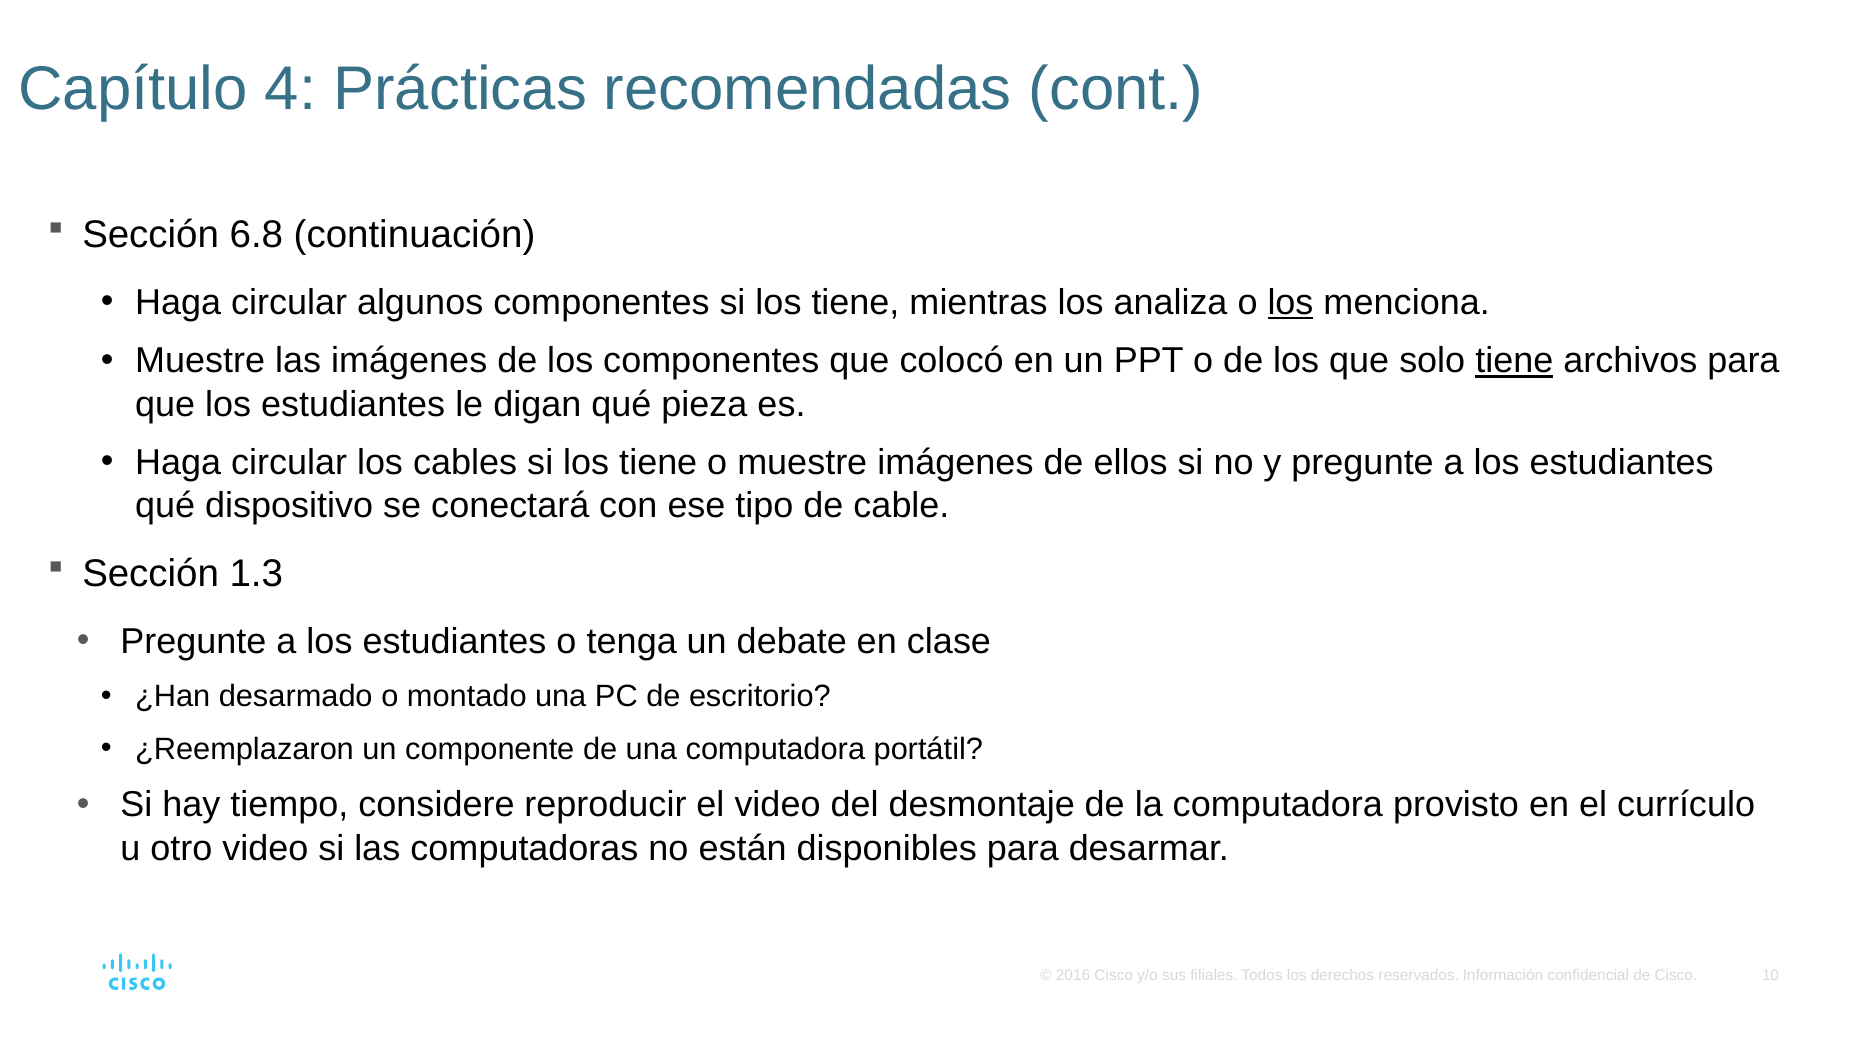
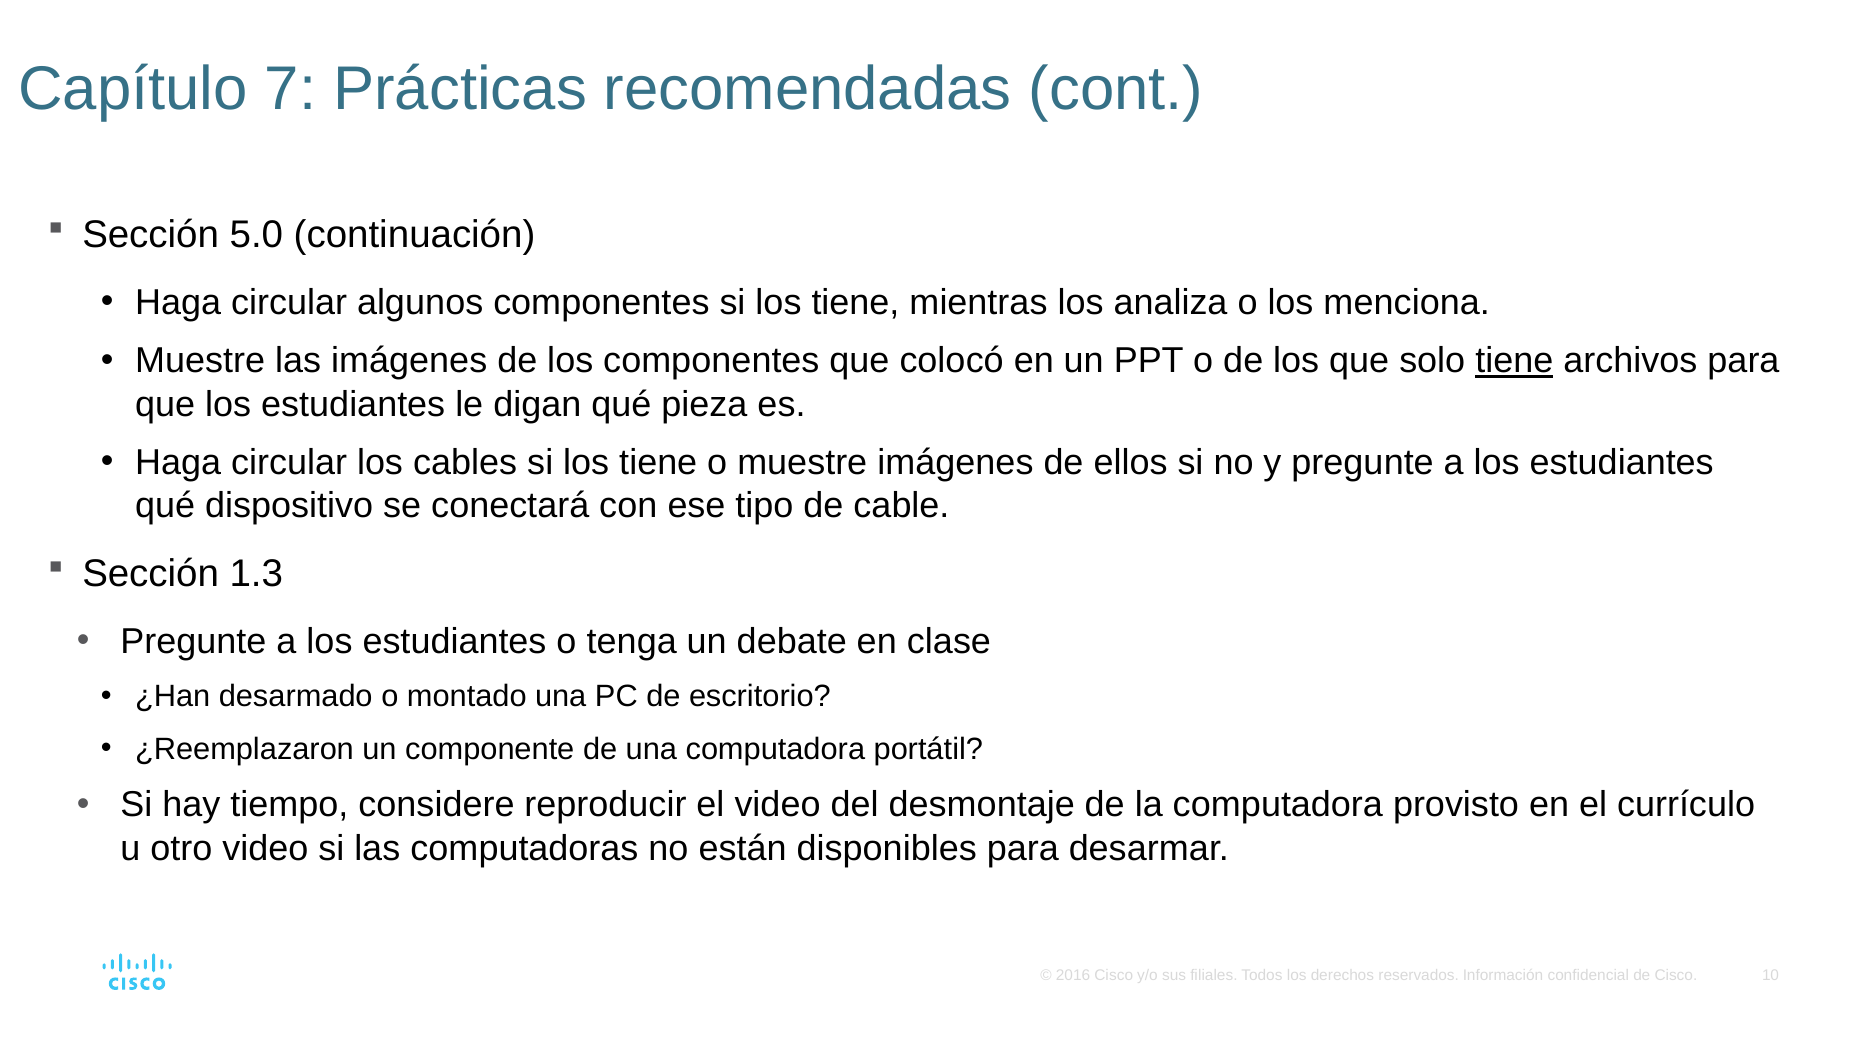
4: 4 -> 7 (291, 89)
6.8: 6.8 -> 5.0 (256, 235)
los underline: present -> none (1290, 303)
